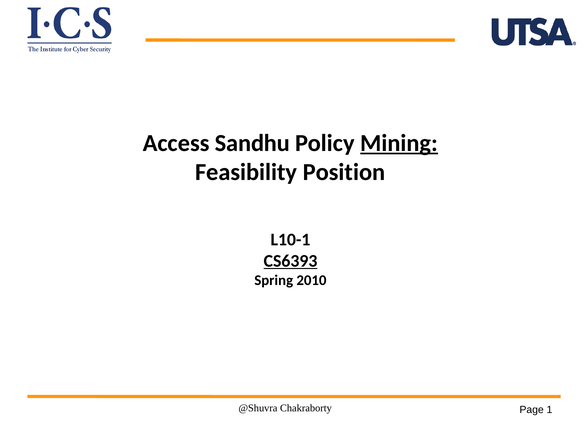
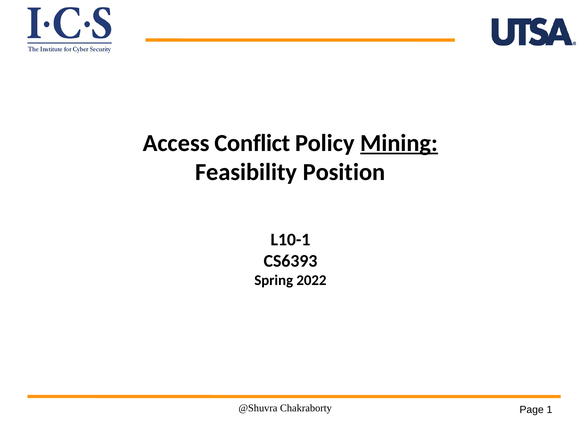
Sandhu: Sandhu -> Conflict (252, 143)
CS6393 underline: present -> none (290, 261)
2010: 2010 -> 2022 (311, 280)
